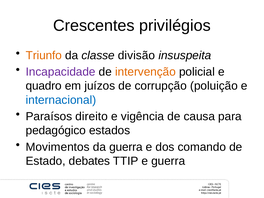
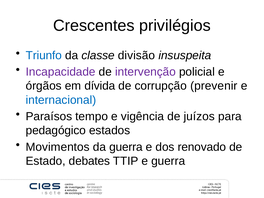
Triunfo colour: orange -> blue (44, 55)
intervenção colour: orange -> purple (145, 72)
quadro: quadro -> órgãos (44, 86)
juízos: juízos -> dívida (100, 86)
poluição: poluição -> prevenir (214, 86)
direito: direito -> tempo (92, 116)
causa: causa -> juízos (199, 116)
comando: comando -> renovado (202, 147)
